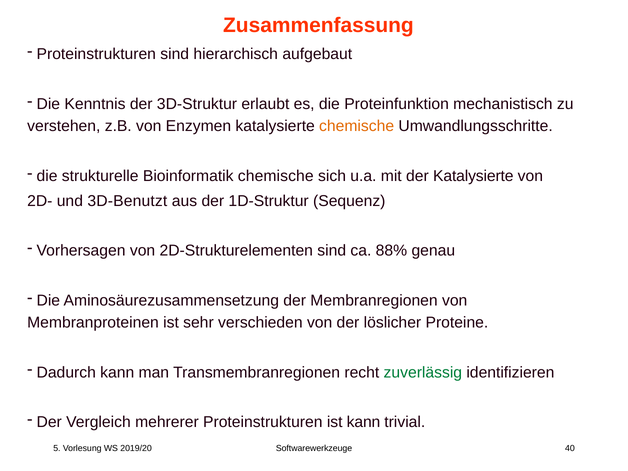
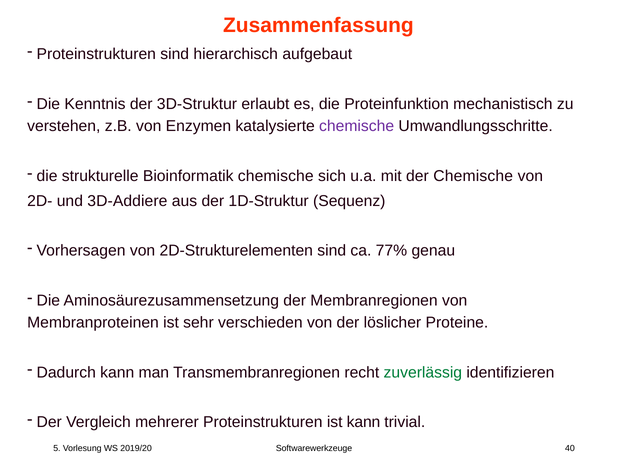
chemische colour: orange -> purple (357, 126)
der Katalysierte: Katalysierte -> Chemische (473, 176)
3D-Benutzt: 3D-Benutzt -> 3D-Addiere (127, 201)
88%: 88% -> 77% (391, 251)
